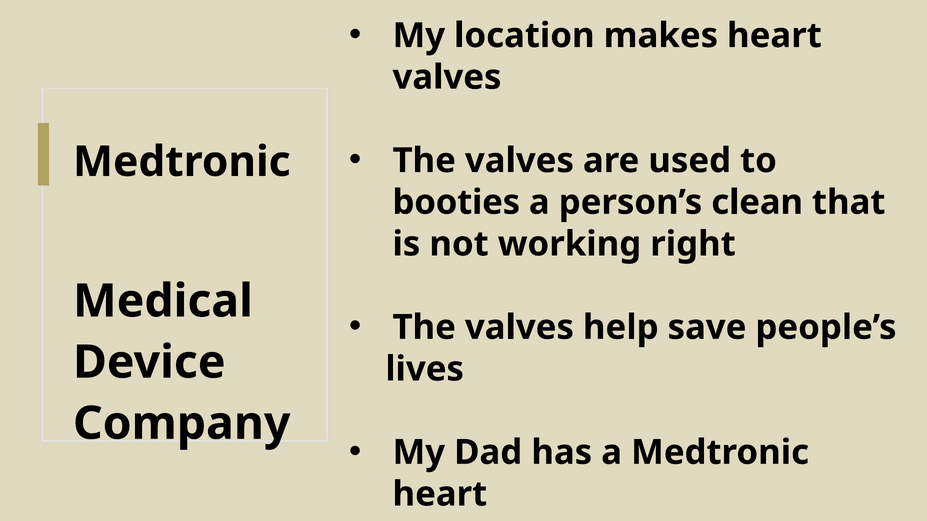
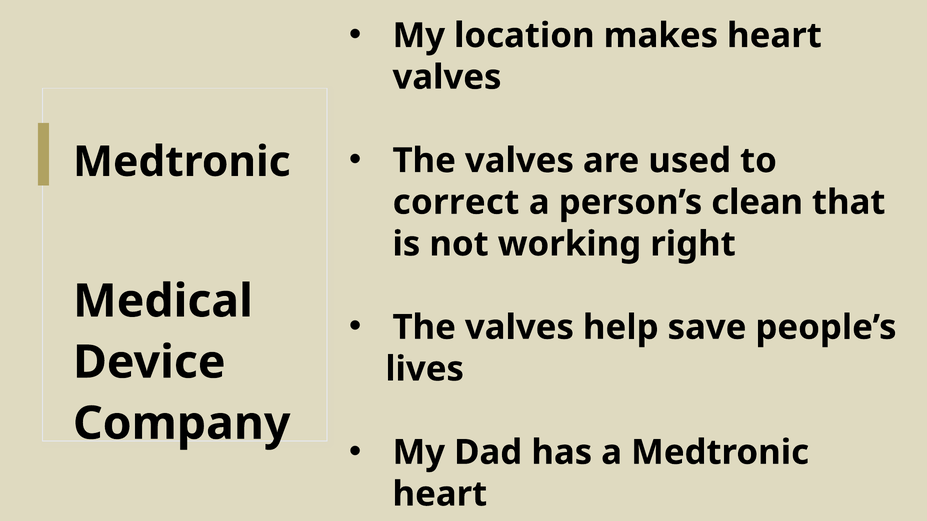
booties: booties -> correct (456, 202)
